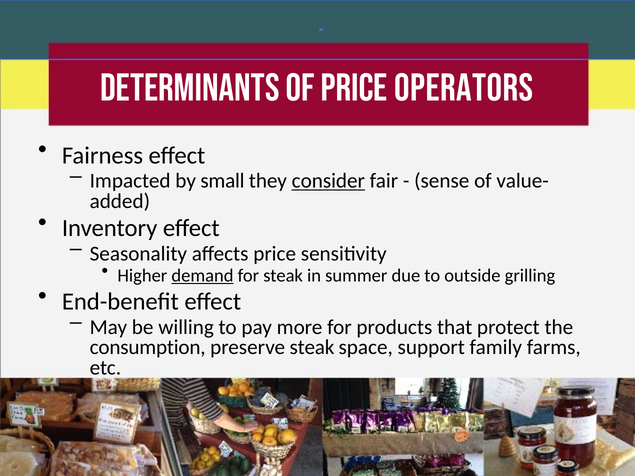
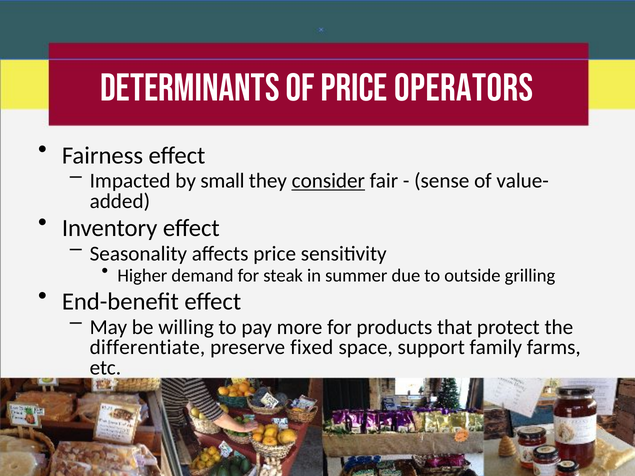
demand underline: present -> none (202, 276)
consumption: consumption -> differentiate (147, 348)
preserve steak: steak -> fixed (312, 348)
